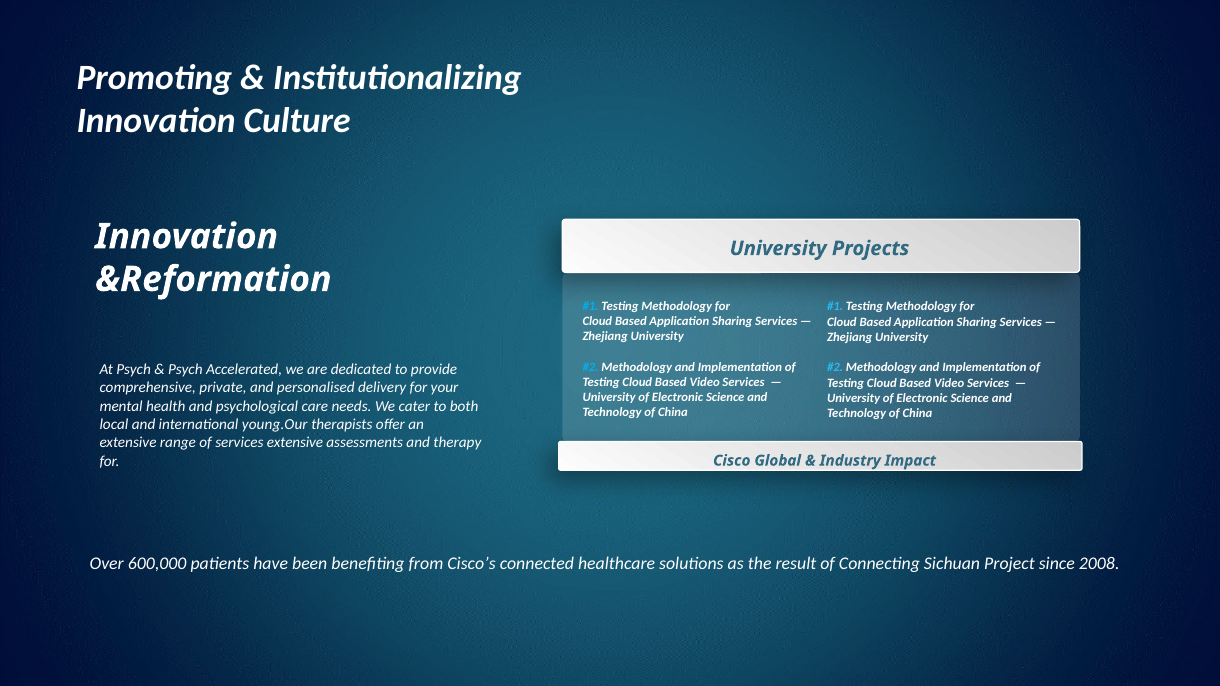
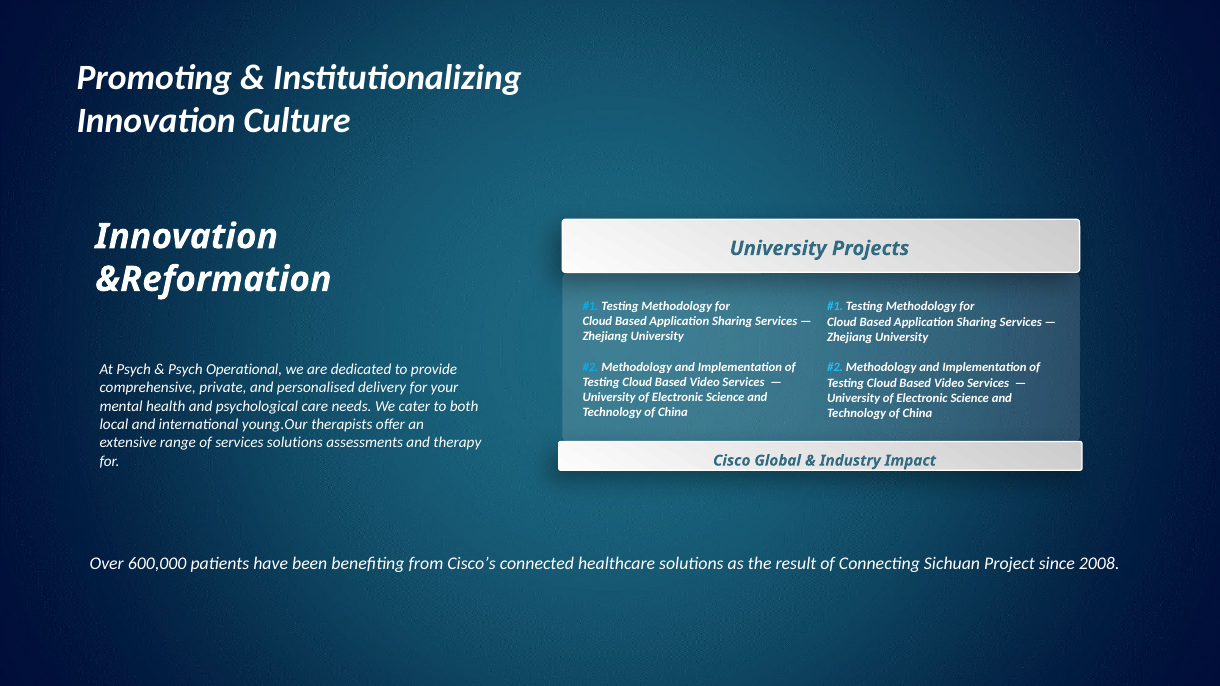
Accelerated: Accelerated -> Operational (244, 370)
services extensive: extensive -> solutions (295, 443)
